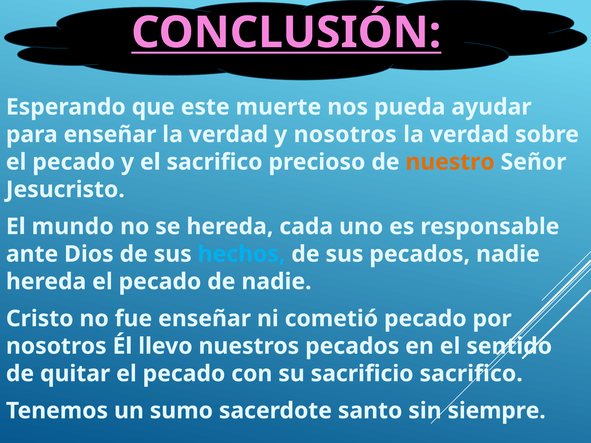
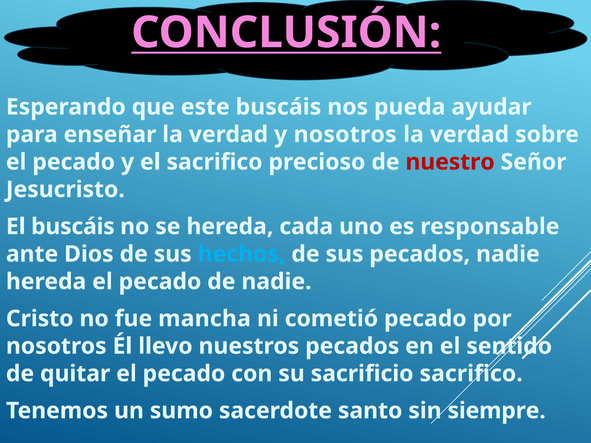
este muerte: muerte -> buscáis (278, 107)
nuestro colour: orange -> red (450, 162)
El mundo: mundo -> buscáis (73, 227)
fue enseñar: enseñar -> mancha (204, 319)
